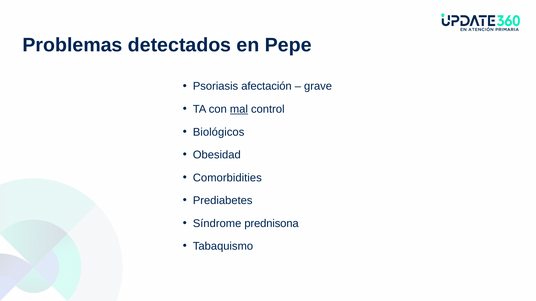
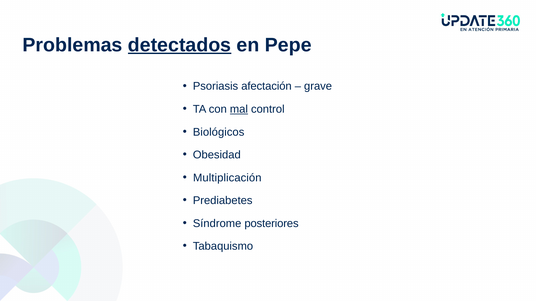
detectados underline: none -> present (180, 45)
Comorbidities: Comorbidities -> Multiplicación (227, 178)
prednisona: prednisona -> posteriores (272, 224)
